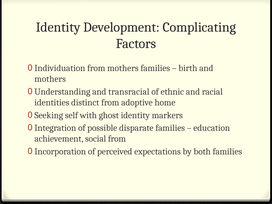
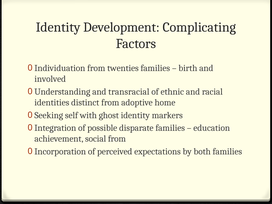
from mothers: mothers -> twenties (123, 68)
mothers: mothers -> involved (50, 79)
